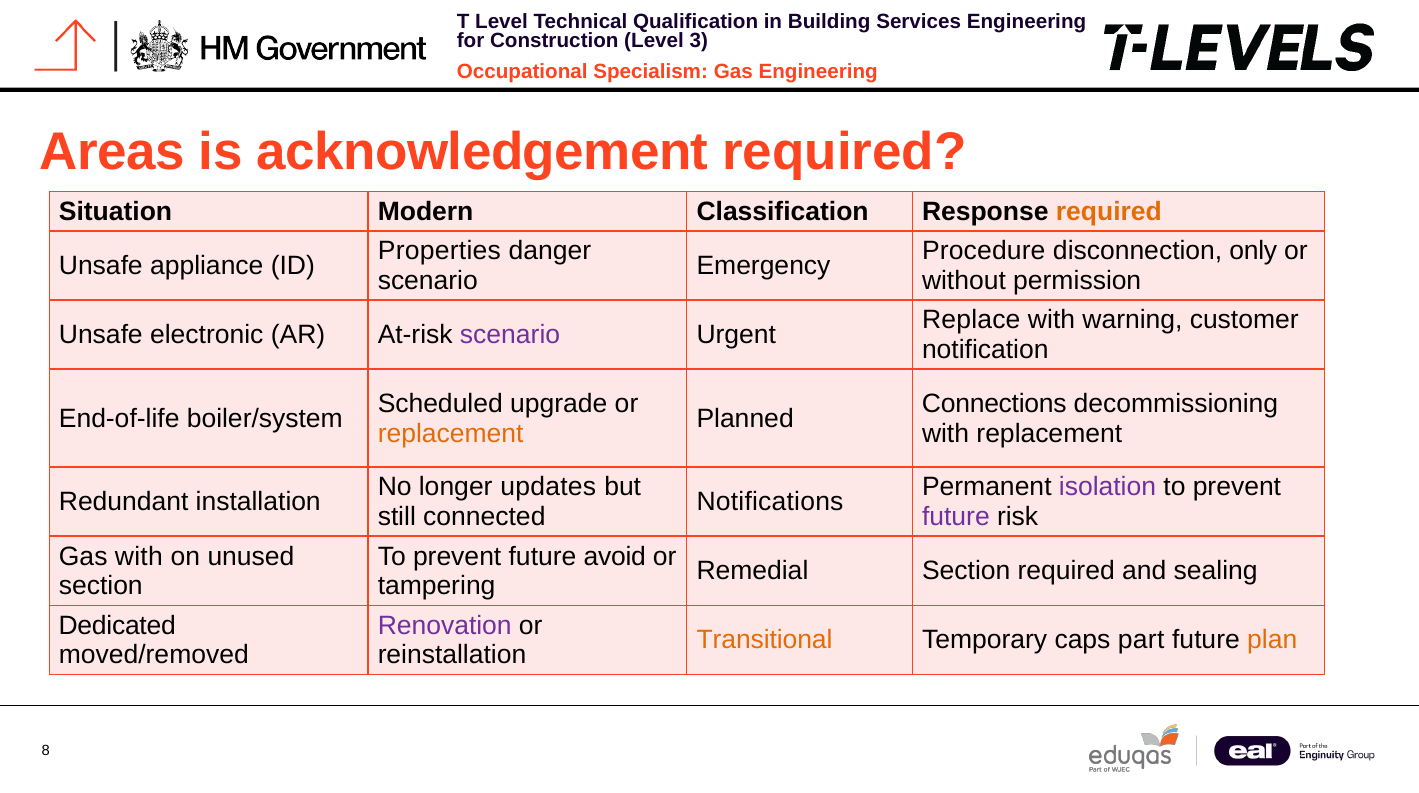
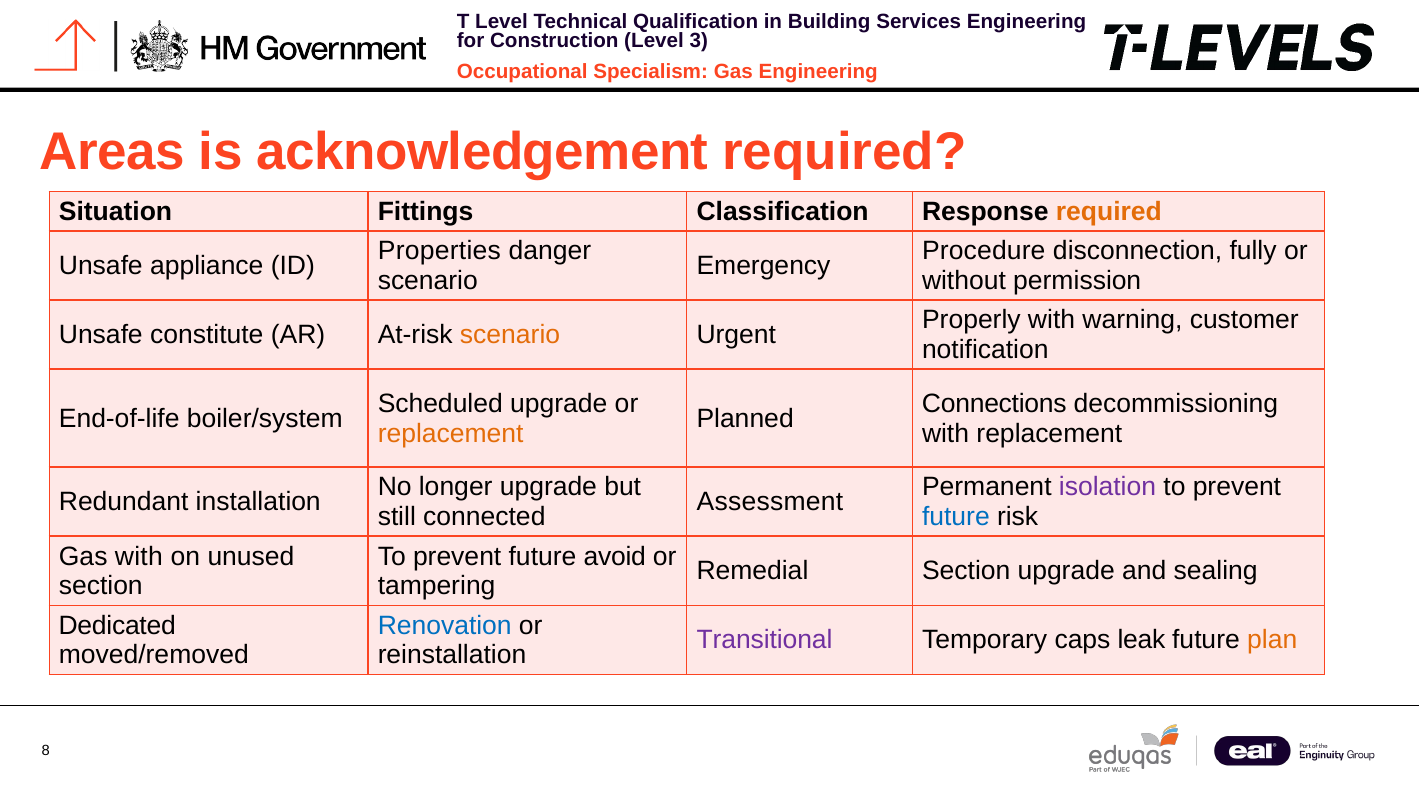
Modern: Modern -> Fittings (426, 212)
only: only -> fully (1253, 251)
Replace: Replace -> Properly (971, 320)
electronic: electronic -> constitute (207, 335)
scenario colour: purple -> orange (510, 335)
longer updates: updates -> upgrade (548, 487)
Notifications: Notifications -> Assessment (770, 502)
future colour: purple -> blue (956, 517)
Section required: required -> upgrade (1066, 571)
Renovation colour: purple -> blue (445, 625)
Transitional colour: orange -> purple (765, 640)
part: part -> leak (1141, 640)
